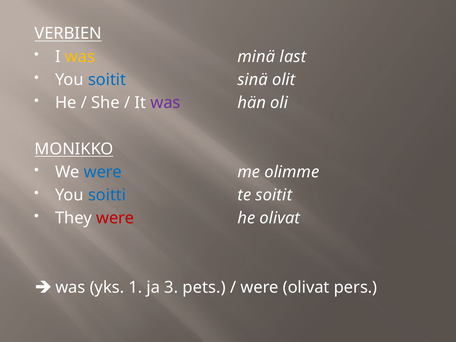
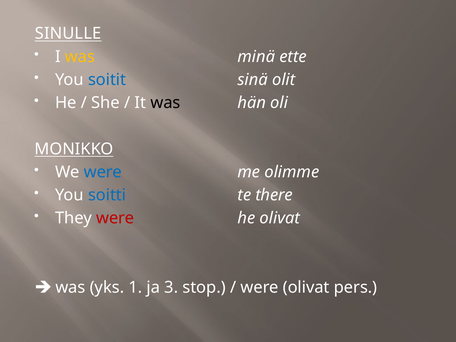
VERBIEN: VERBIEN -> SINULLE (68, 33)
last: last -> ette (293, 57)
was colour: purple -> black (166, 103)
te soitit: soitit -> there (274, 195)
pets: pets -> stop (204, 287)
